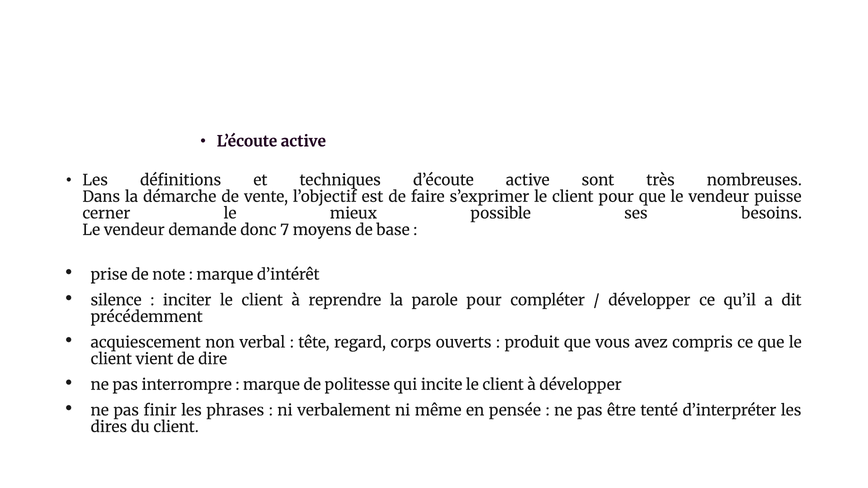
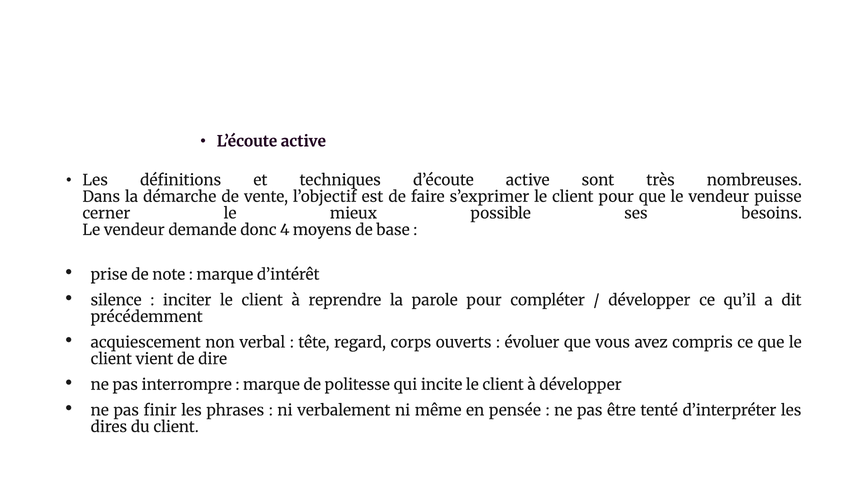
7: 7 -> 4 (285, 230)
produit: produit -> évoluer (532, 343)
